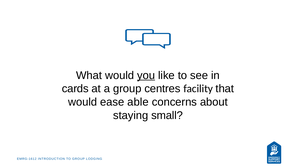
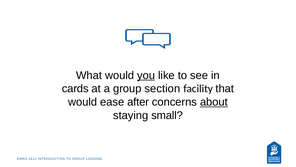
centres: centres -> section (162, 88)
able: able -> after (138, 102)
about underline: none -> present (214, 102)
